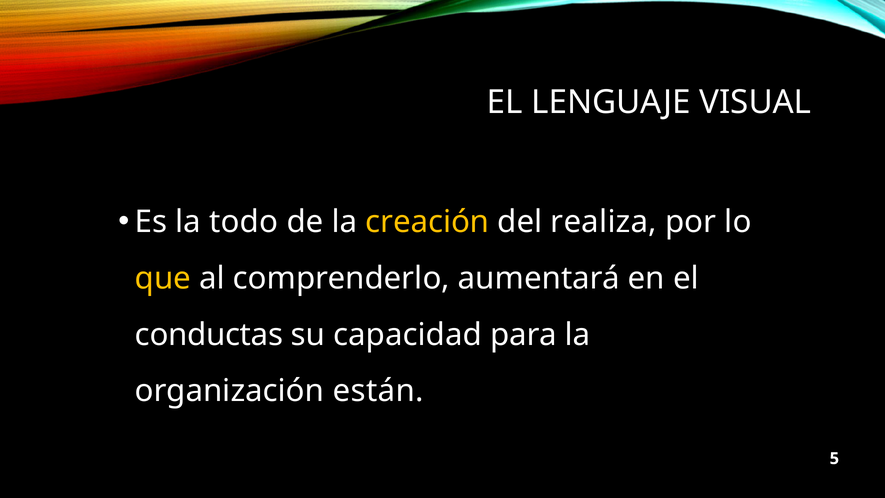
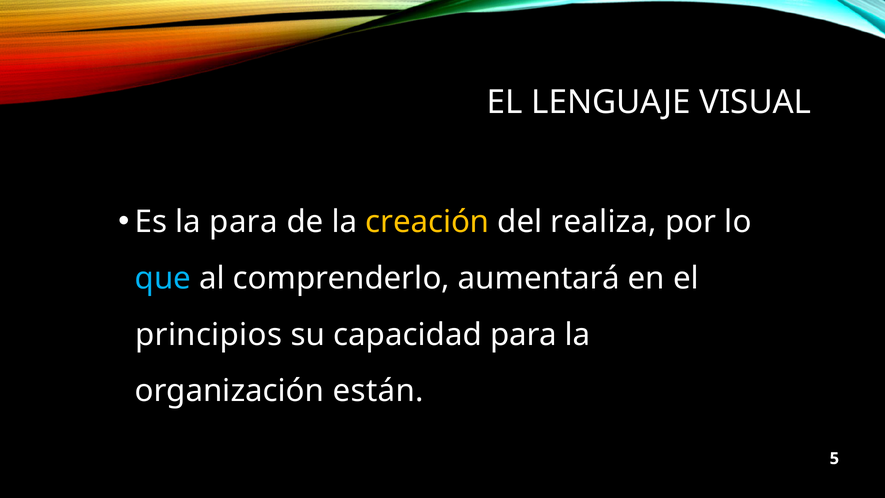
la todo: todo -> para (244, 222)
que colour: yellow -> light blue (163, 278)
conductas: conductas -> principios (209, 335)
